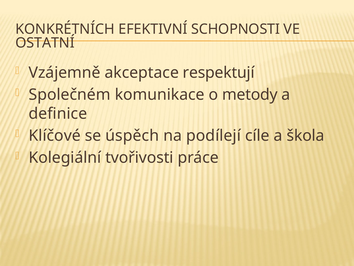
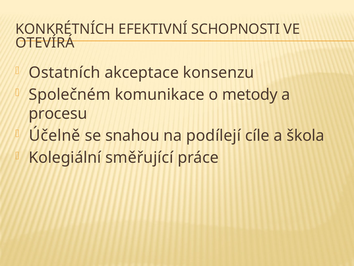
OSTATNÍ: OSTATNÍ -> OTEVÍRÁ (45, 43)
Vzájemně: Vzájemně -> Ostatních (65, 72)
respektují: respektují -> konsenzu (219, 72)
definice: definice -> procesu (58, 113)
Klíčové: Klíčové -> Účelně (55, 135)
úspěch: úspěch -> snahou (132, 135)
tvořivosti: tvořivosti -> směřující (139, 157)
